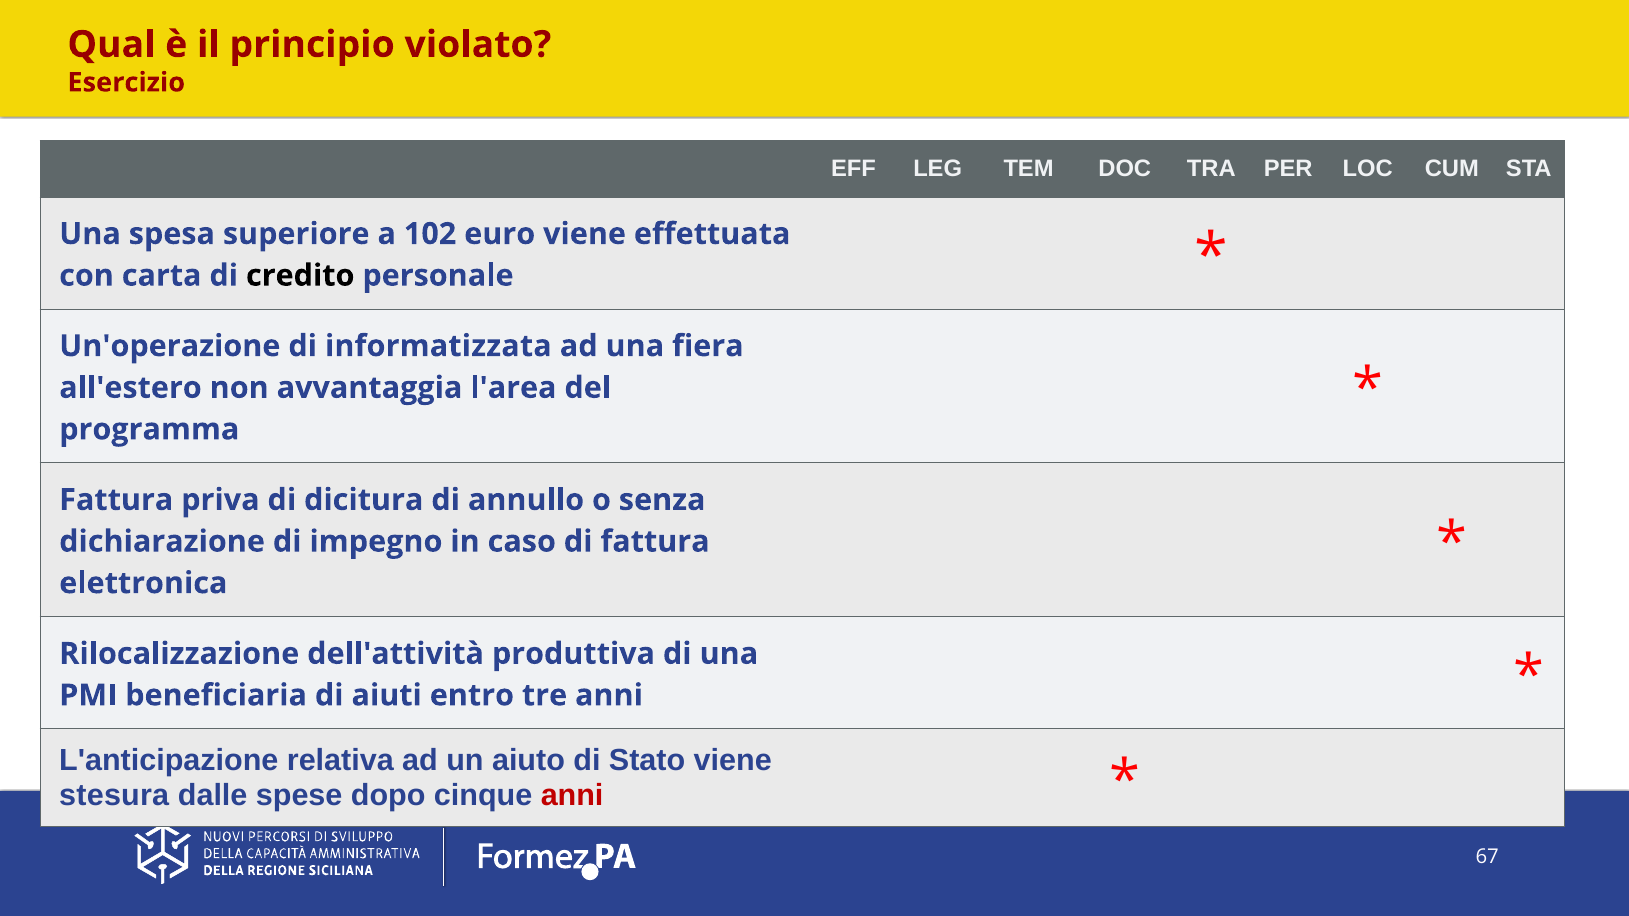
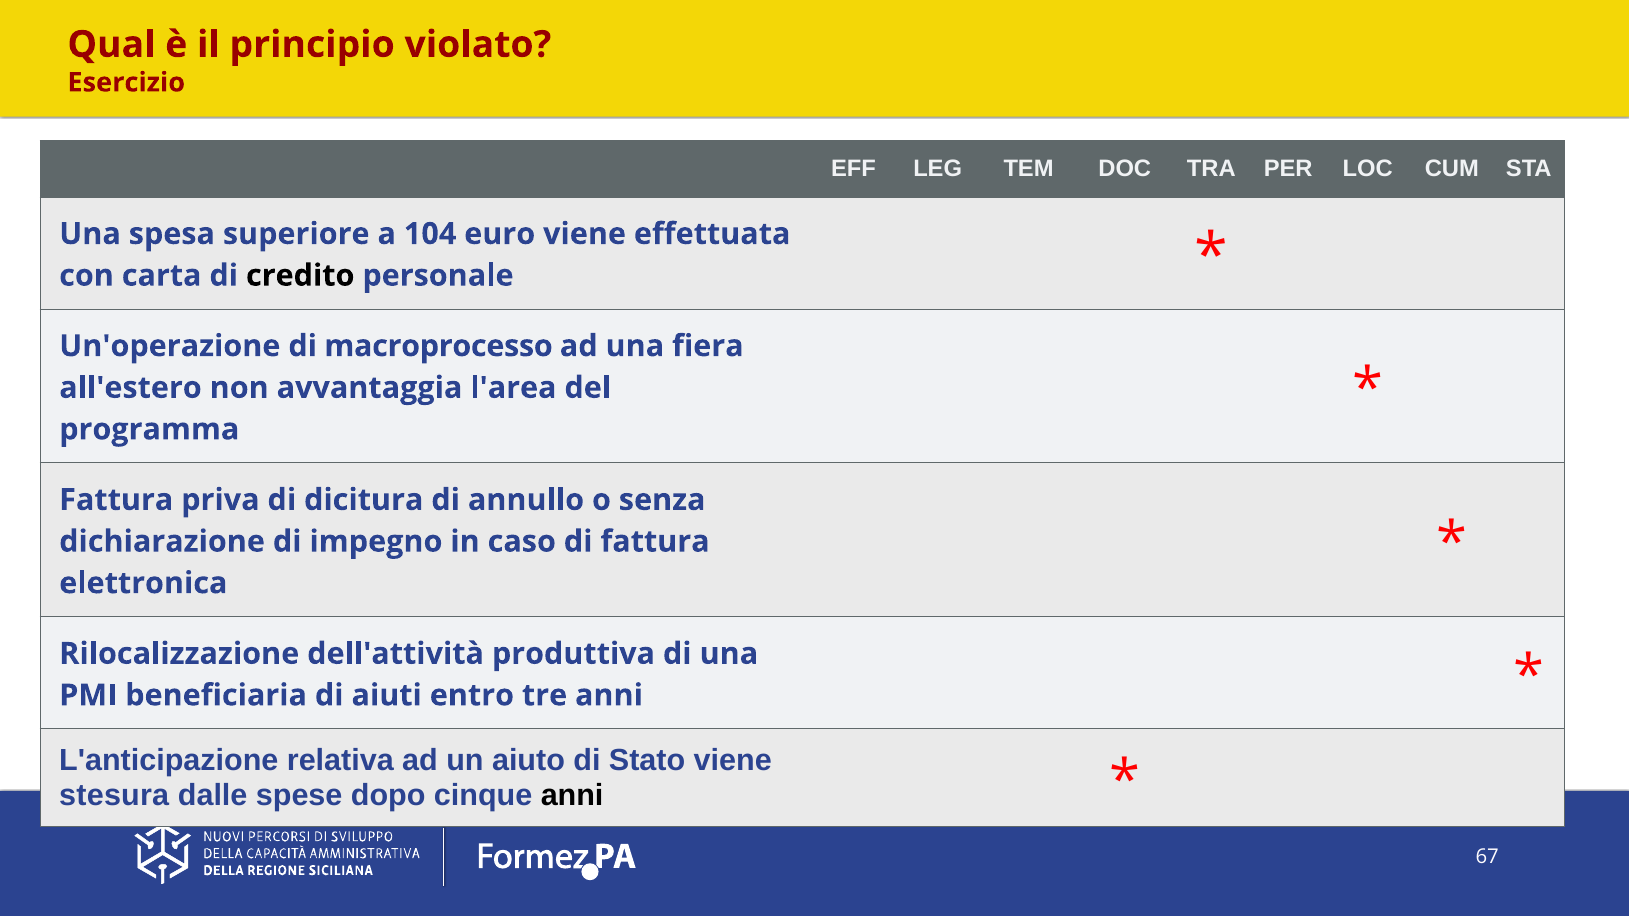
102: 102 -> 104 (430, 234)
informatizzata: informatizzata -> macroprocesso (439, 346)
anni colour: red -> black (572, 795)
